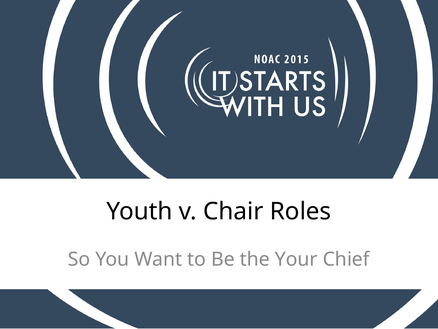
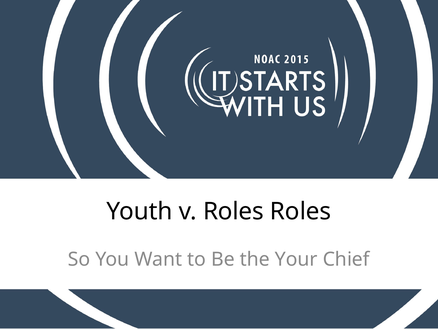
v Chair: Chair -> Roles (233, 211)
